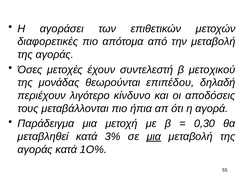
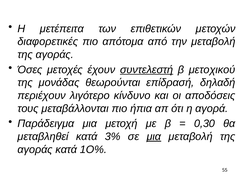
αγοράσει: αγοράσει -> μετέπειτα (62, 29)
συντελεστή underline: none -> present (147, 69)
επιπέδου: επιπέδου -> επίδρασή (170, 82)
